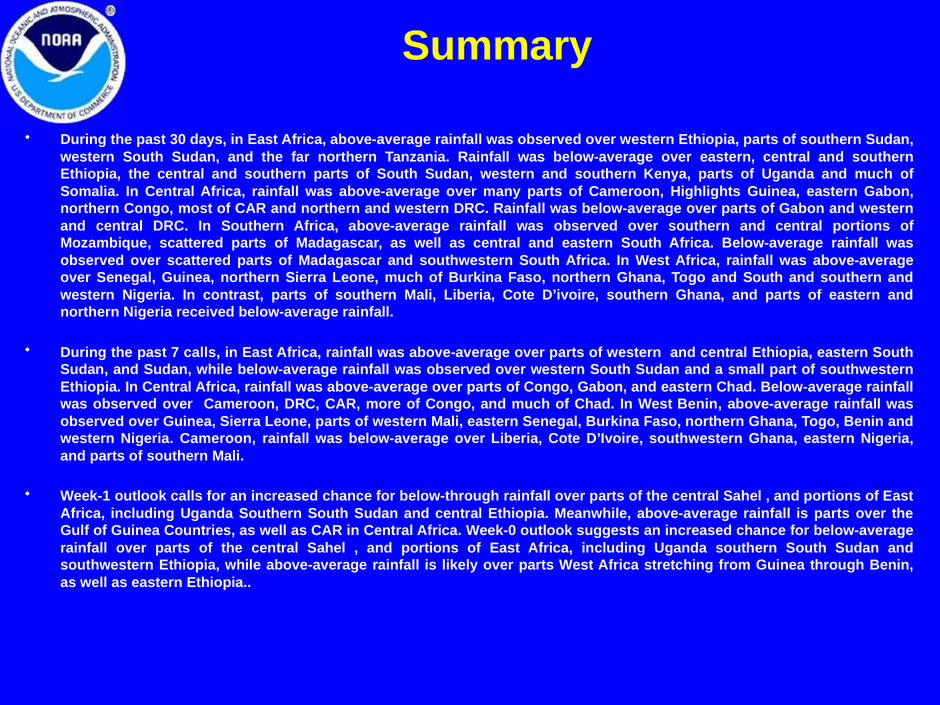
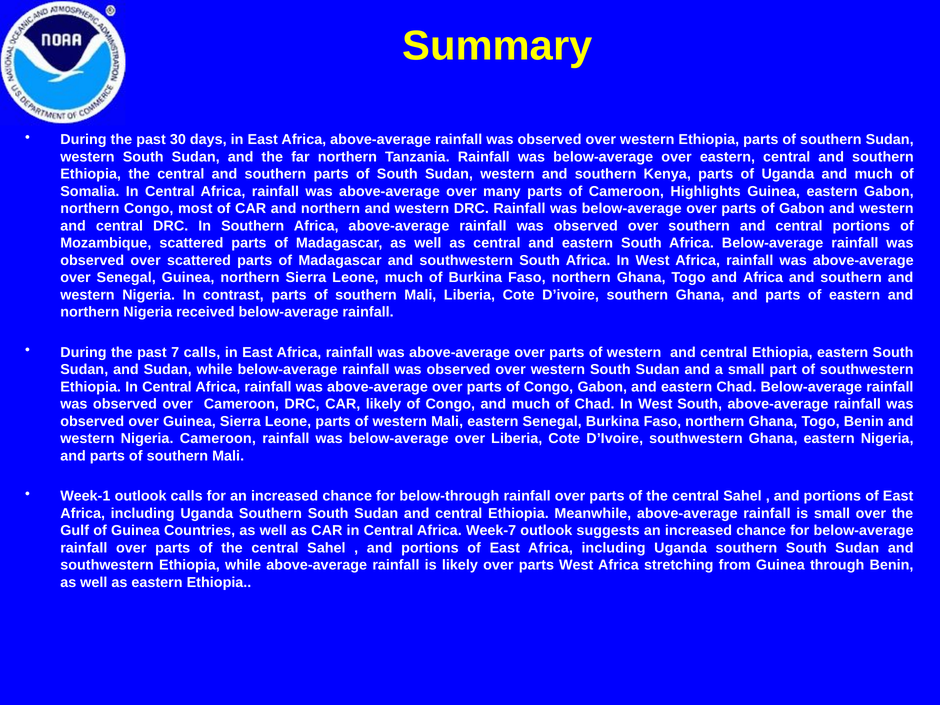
and South: South -> Africa (763, 278)
CAR more: more -> likely (383, 404)
West Benin: Benin -> South (700, 404)
is parts: parts -> small (832, 513)
Week-0: Week-0 -> Week-7 (491, 531)
